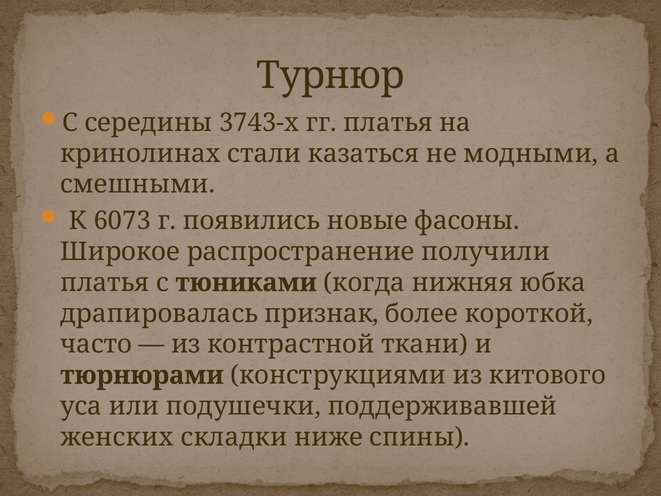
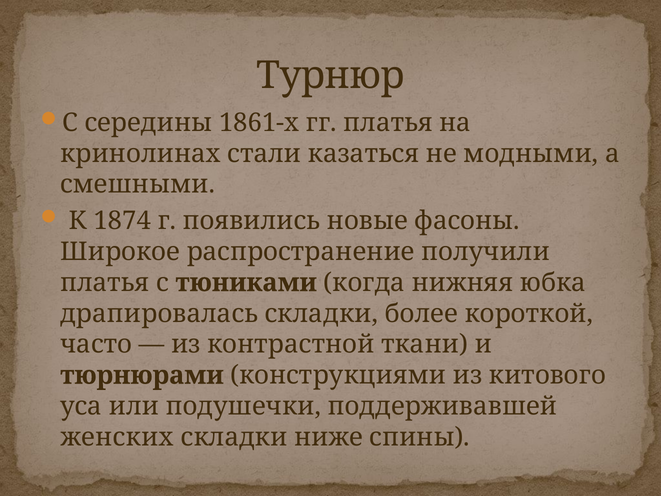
3743-х: 3743-х -> 1861-х (259, 123)
6073: 6073 -> 1874 (122, 221)
драпировалась признак: признак -> складки (321, 313)
